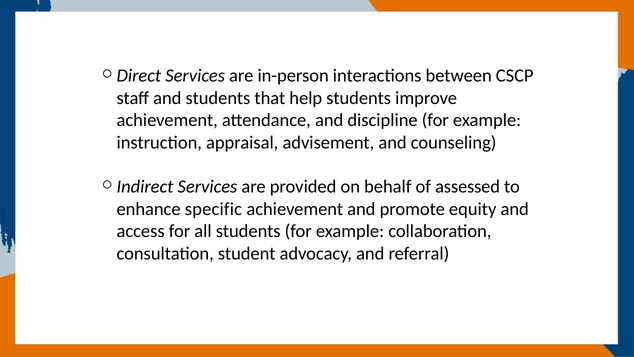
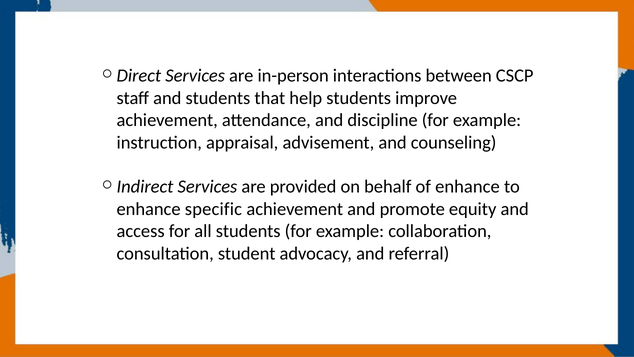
of assessed: assessed -> enhance (467, 187)
